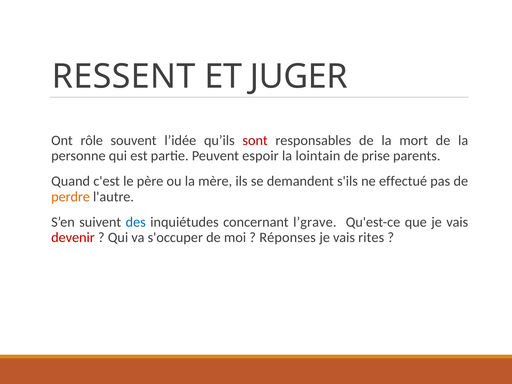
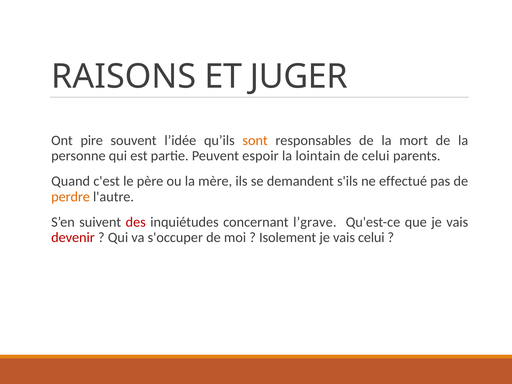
RESSENT: RESSENT -> RAISONS (124, 76)
rôle: rôle -> pire (92, 141)
sont colour: red -> orange (255, 141)
de prise: prise -> celui (376, 156)
des colour: blue -> red (136, 222)
Réponses: Réponses -> Isolement (288, 237)
vais rites: rites -> celui (371, 237)
